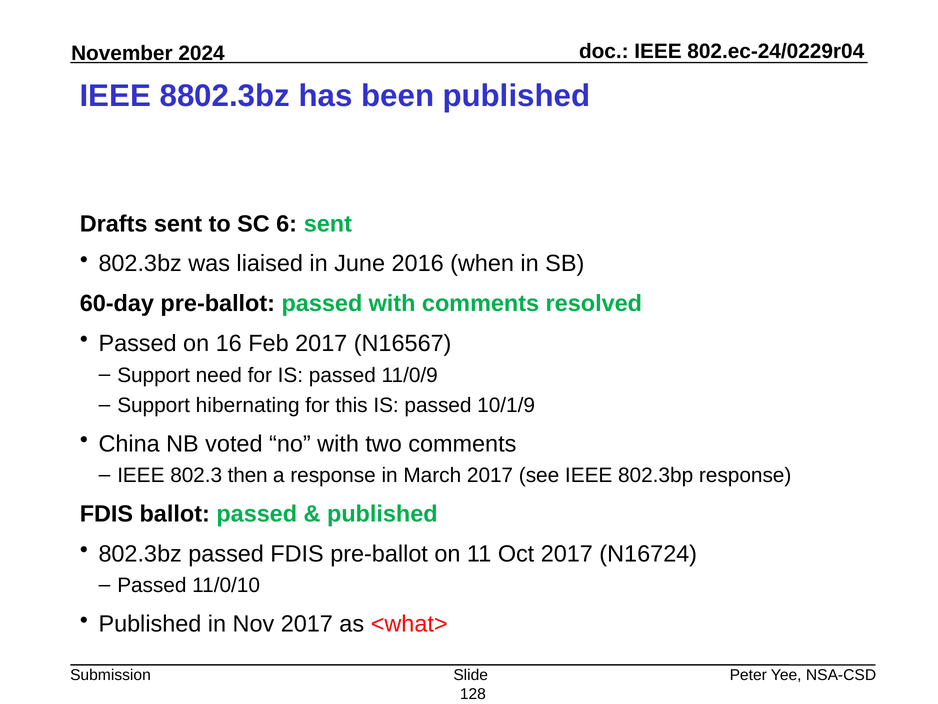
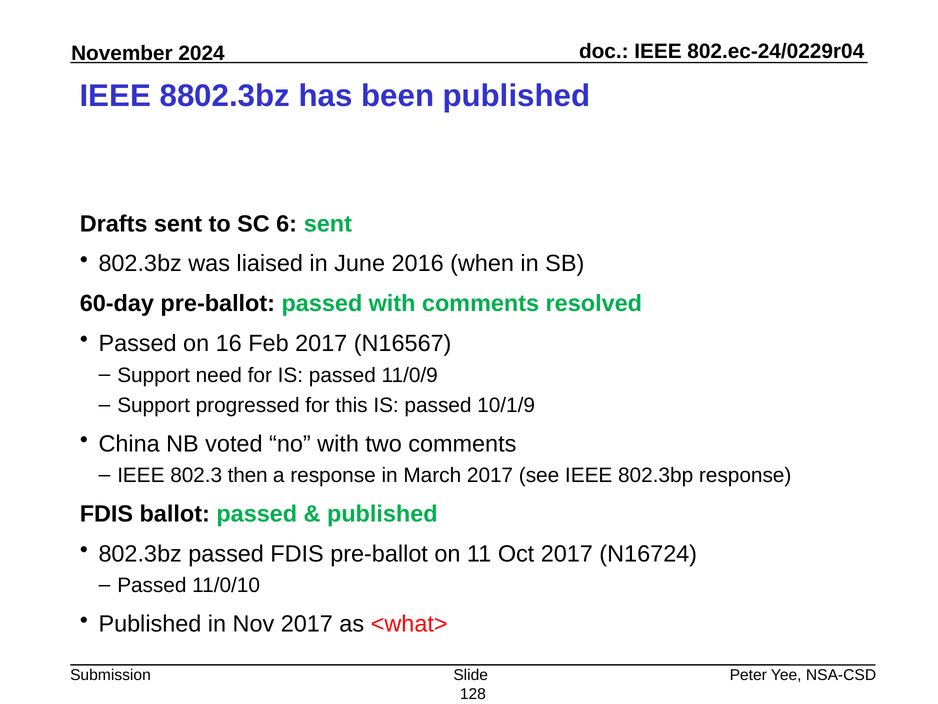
hibernating: hibernating -> progressed (248, 405)
